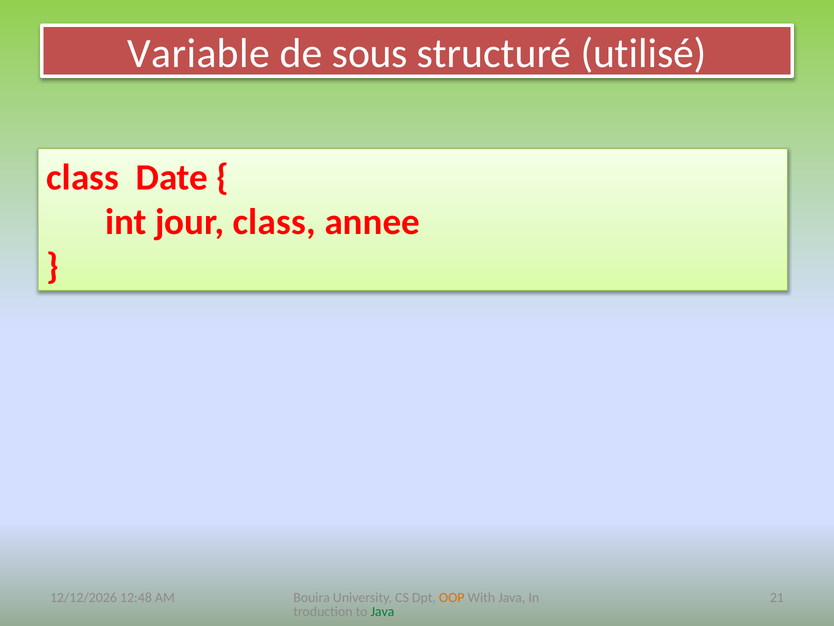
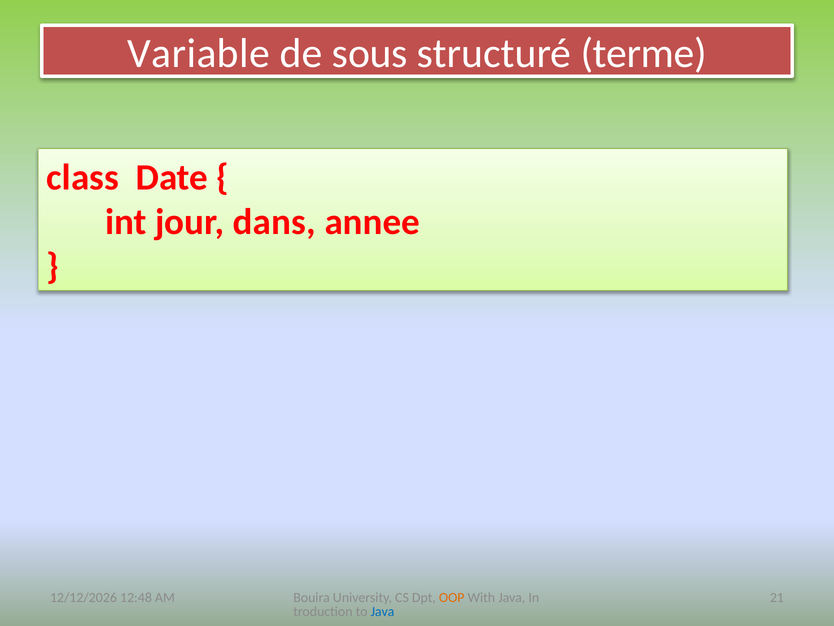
utilisé: utilisé -> terme (644, 54)
jour class: class -> dans (274, 222)
Java colour: green -> blue (383, 611)
